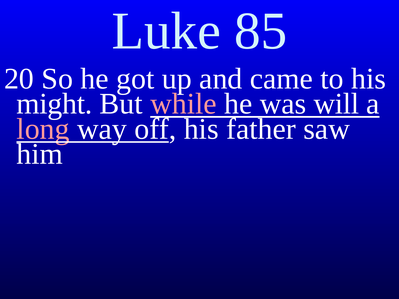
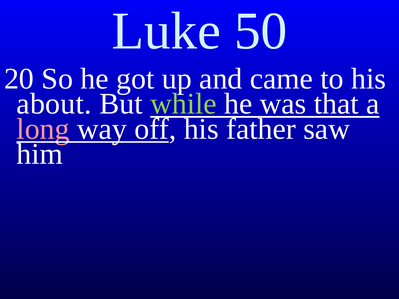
85: 85 -> 50 (261, 31)
might: might -> about (54, 104)
while colour: pink -> light green (183, 104)
will: will -> that (336, 104)
